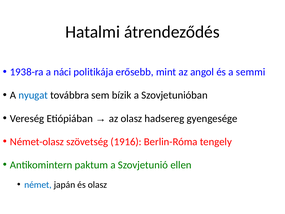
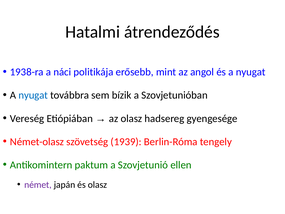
és a semmi: semmi -> nyugat (251, 72)
1916: 1916 -> 1939 (126, 142)
német colour: blue -> purple (38, 184)
